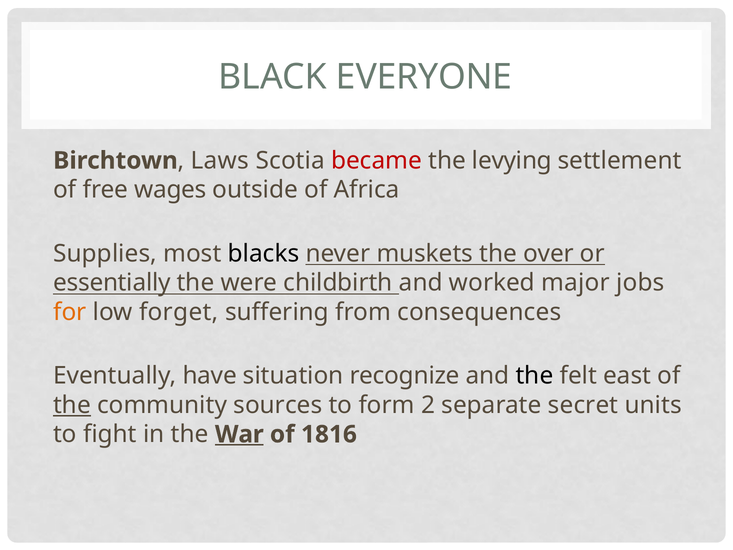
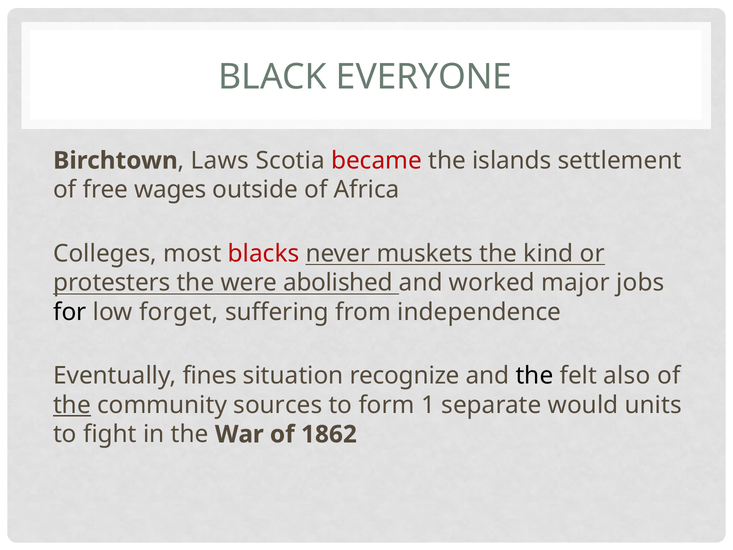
levying: levying -> islands (512, 161)
Supplies: Supplies -> Colleges (105, 253)
blacks colour: black -> red (264, 253)
over: over -> kind (548, 253)
essentially: essentially -> protesters (112, 283)
childbirth: childbirth -> abolished (338, 283)
for colour: orange -> black (70, 312)
consequences: consequences -> independence (479, 312)
have: have -> fines (210, 376)
east: east -> also (627, 376)
2: 2 -> 1 (428, 405)
secret: secret -> would (583, 405)
War underline: present -> none (239, 434)
1816: 1816 -> 1862 (329, 434)
